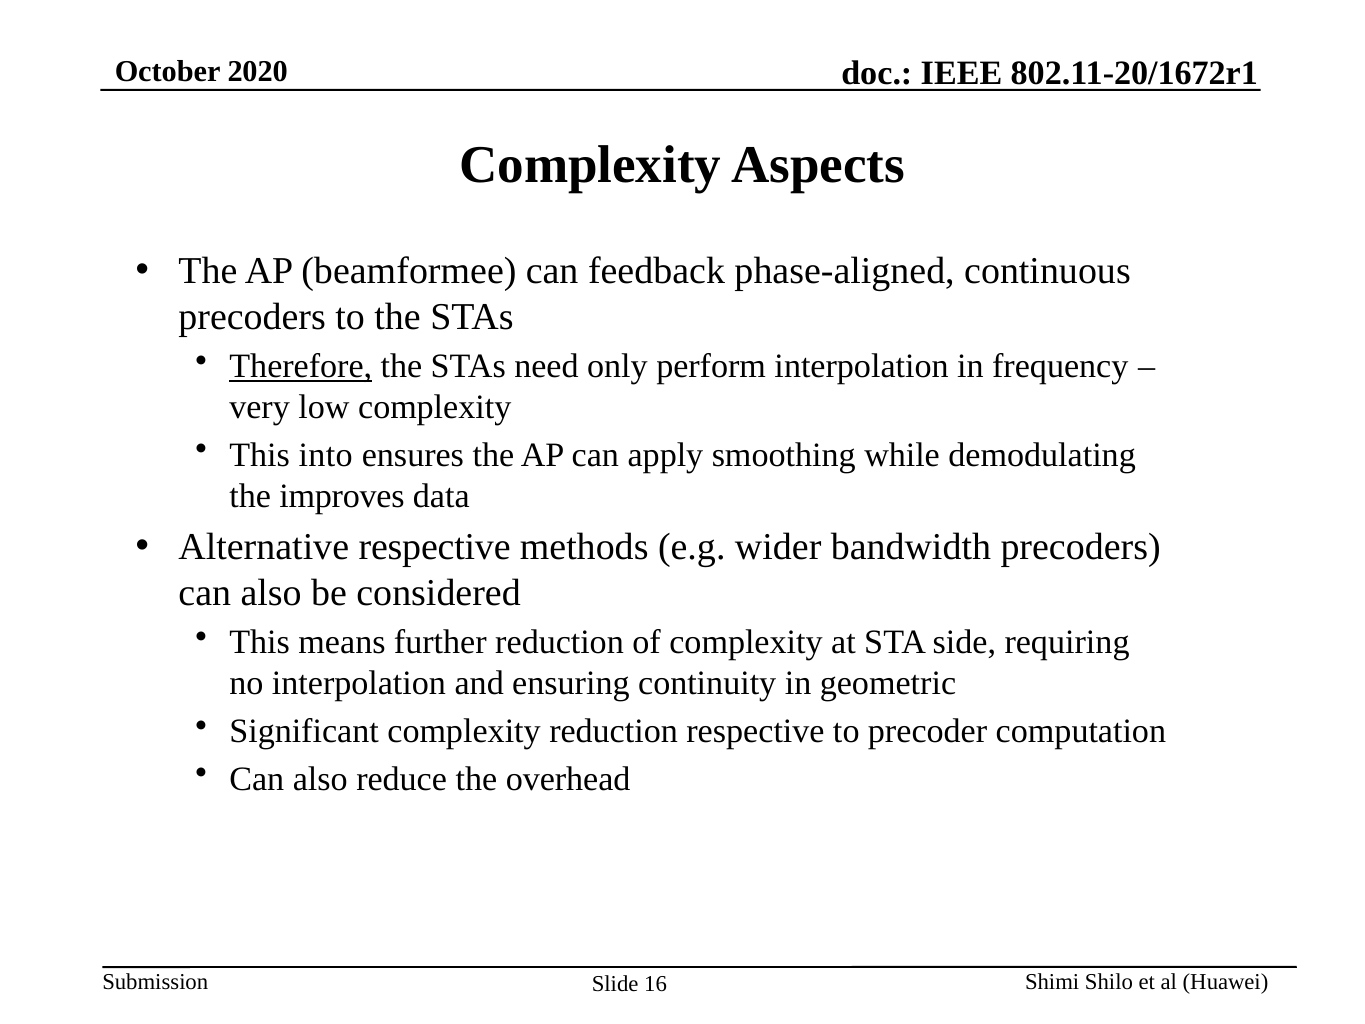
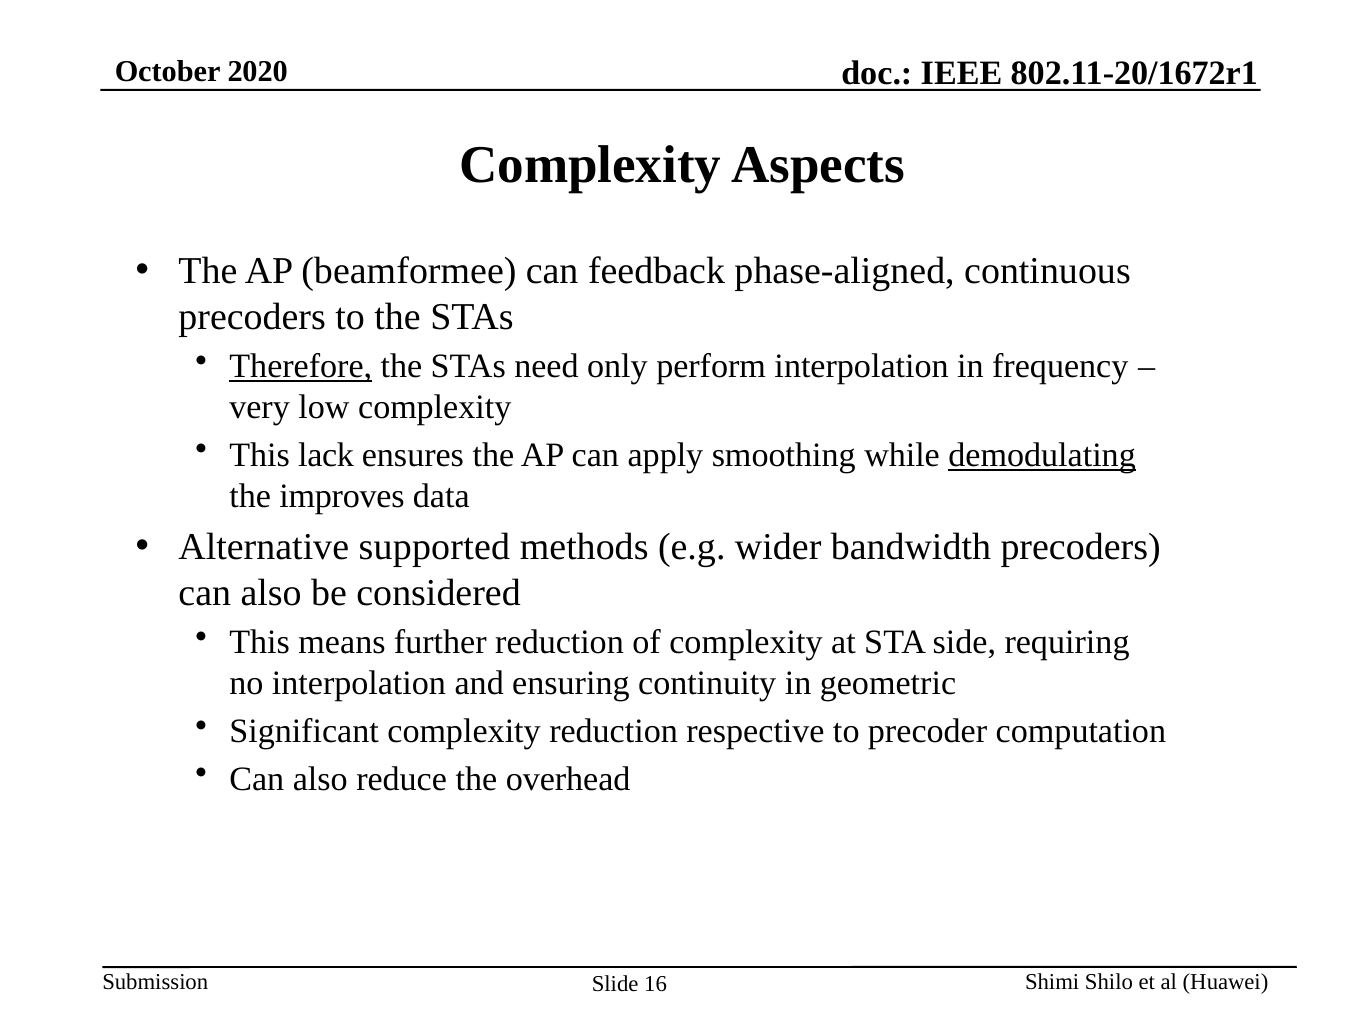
into: into -> lack (326, 455)
demodulating underline: none -> present (1042, 455)
Alternative respective: respective -> supported (434, 547)
